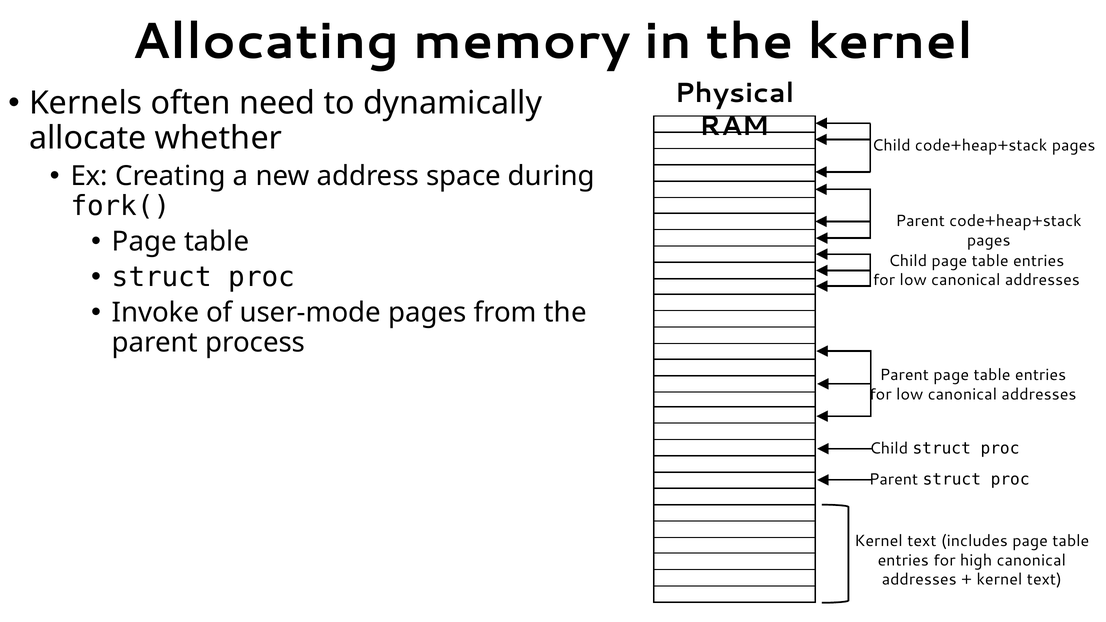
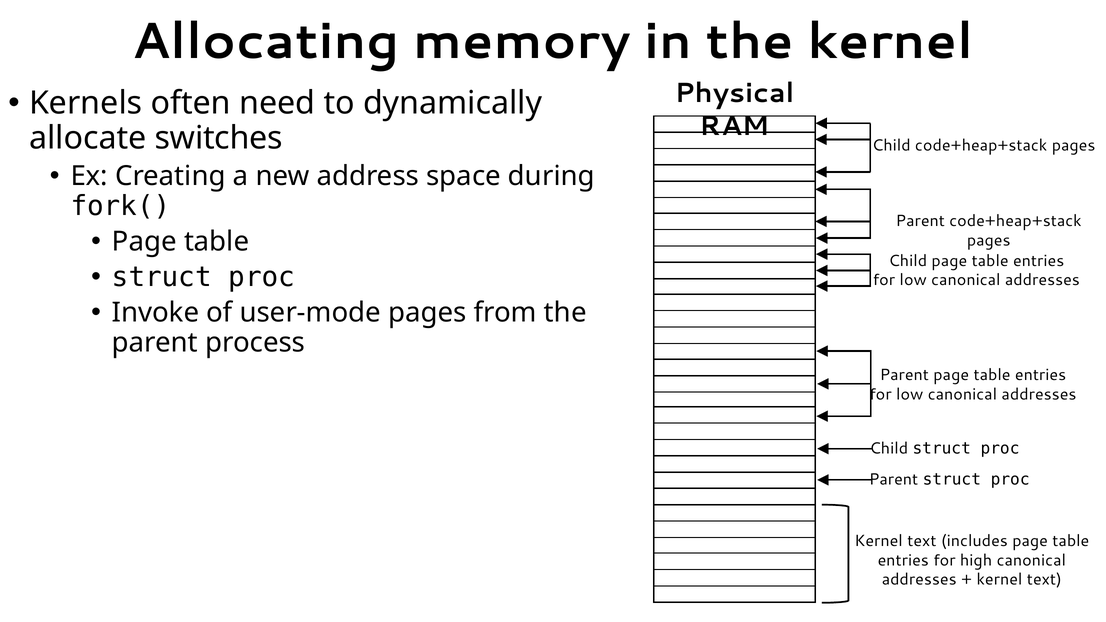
whether: whether -> switches (219, 138)
